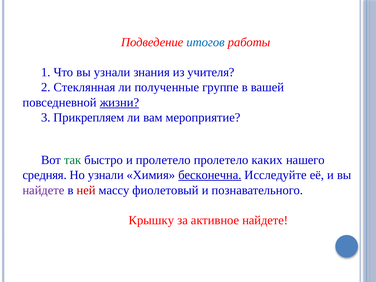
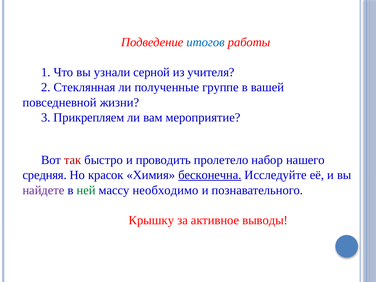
знания: знания -> серной (152, 72)
жизни underline: present -> none (119, 102)
так colour: green -> red (73, 160)
и пролетело: пролетело -> проводить (163, 160)
каких: каких -> набор (267, 160)
Но узнали: узнали -> красок (106, 175)
ней colour: red -> green (86, 190)
фиолетовый: фиолетовый -> необходимо (166, 190)
активное найдете: найдете -> выводы (265, 220)
